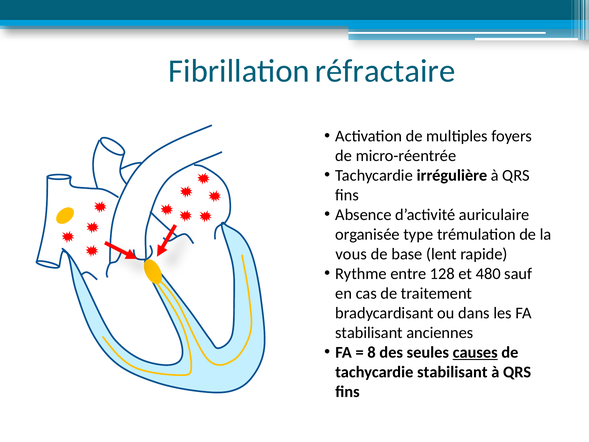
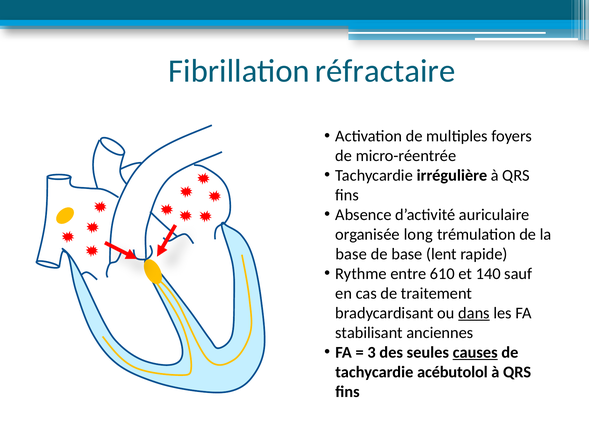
type: type -> long (418, 234)
vous: vous -> base (351, 254)
128: 128 -> 610 (442, 274)
480: 480 -> 140 (488, 274)
dans underline: none -> present (474, 313)
8: 8 -> 3 (372, 352)
tachycardie stabilisant: stabilisant -> acébutolol (452, 372)
